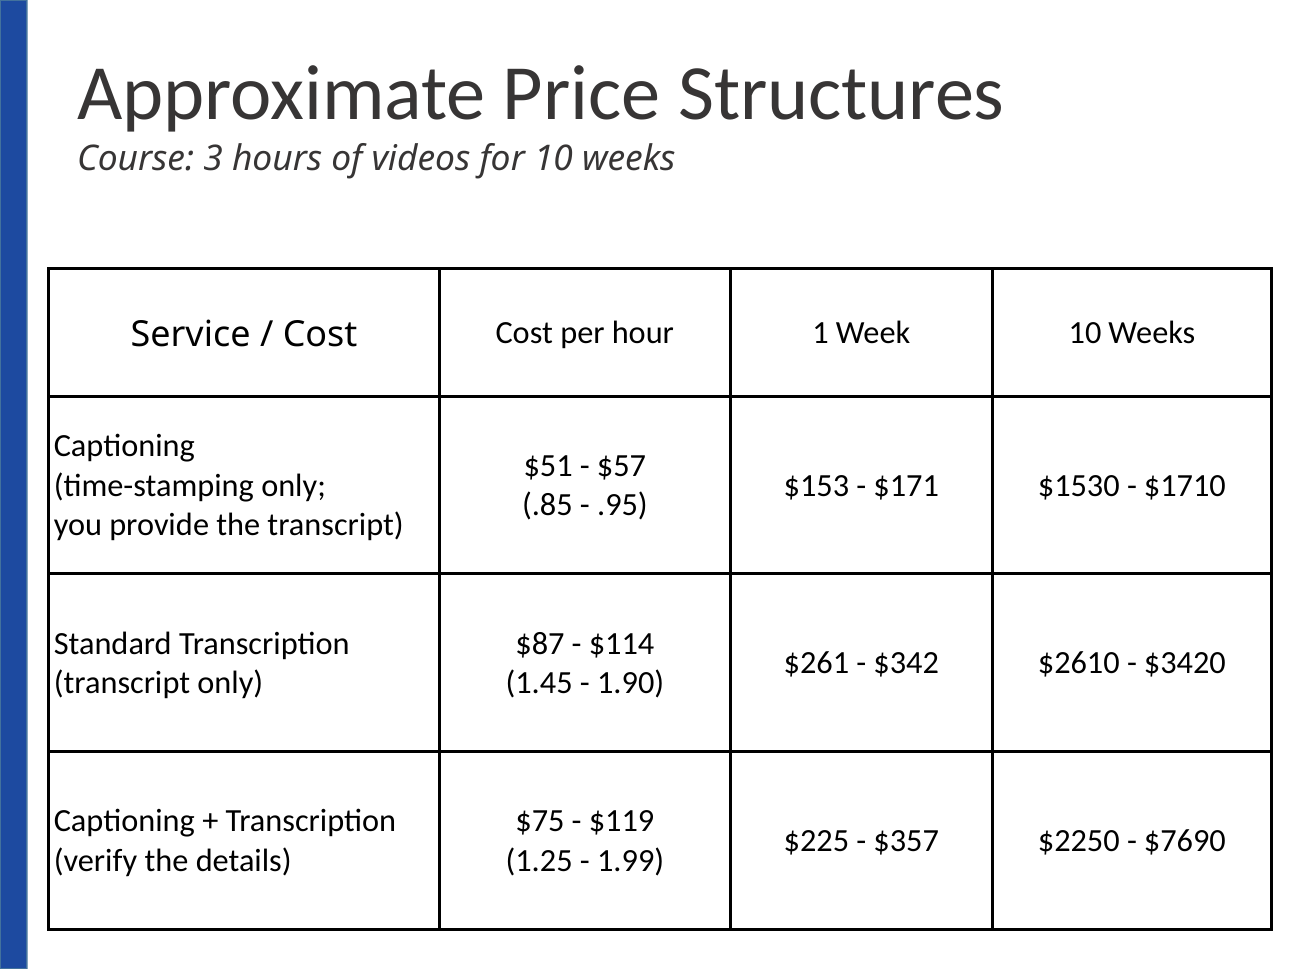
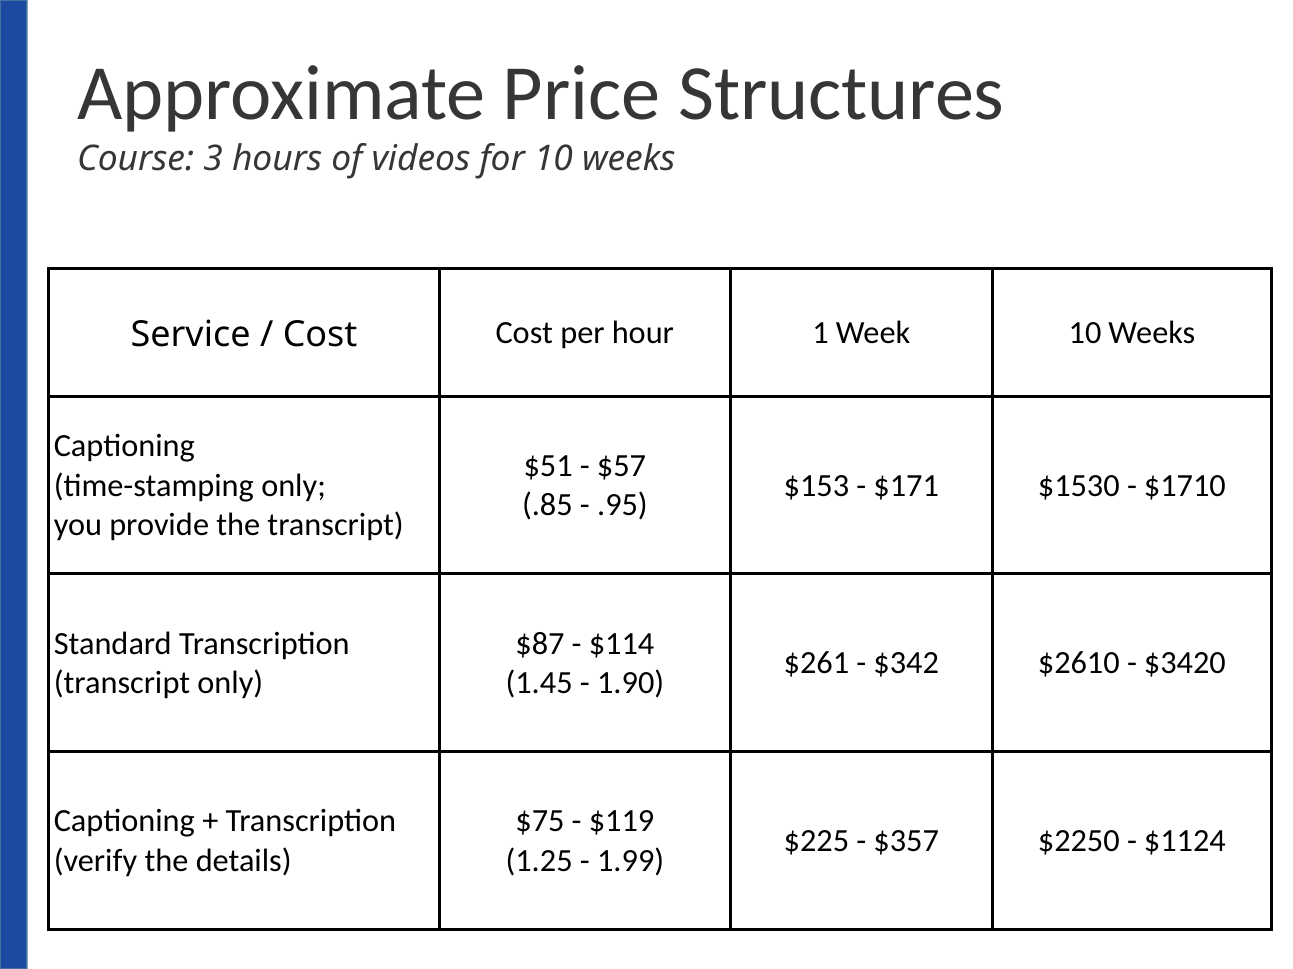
$7690: $7690 -> $1124 (1185, 841)
